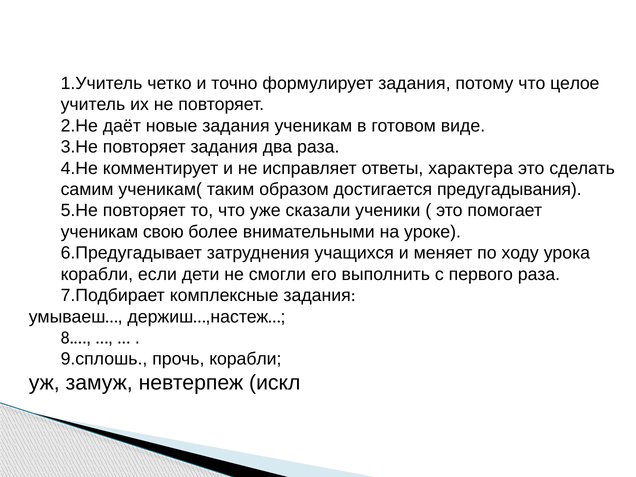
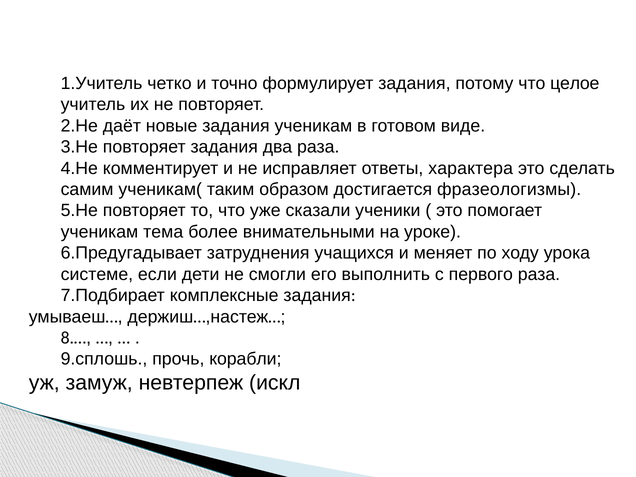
предугадывания: предугадывания -> фразеологизмы (509, 189)
свою: свою -> тема (163, 232)
корабли: корабли -> системе (97, 274)
